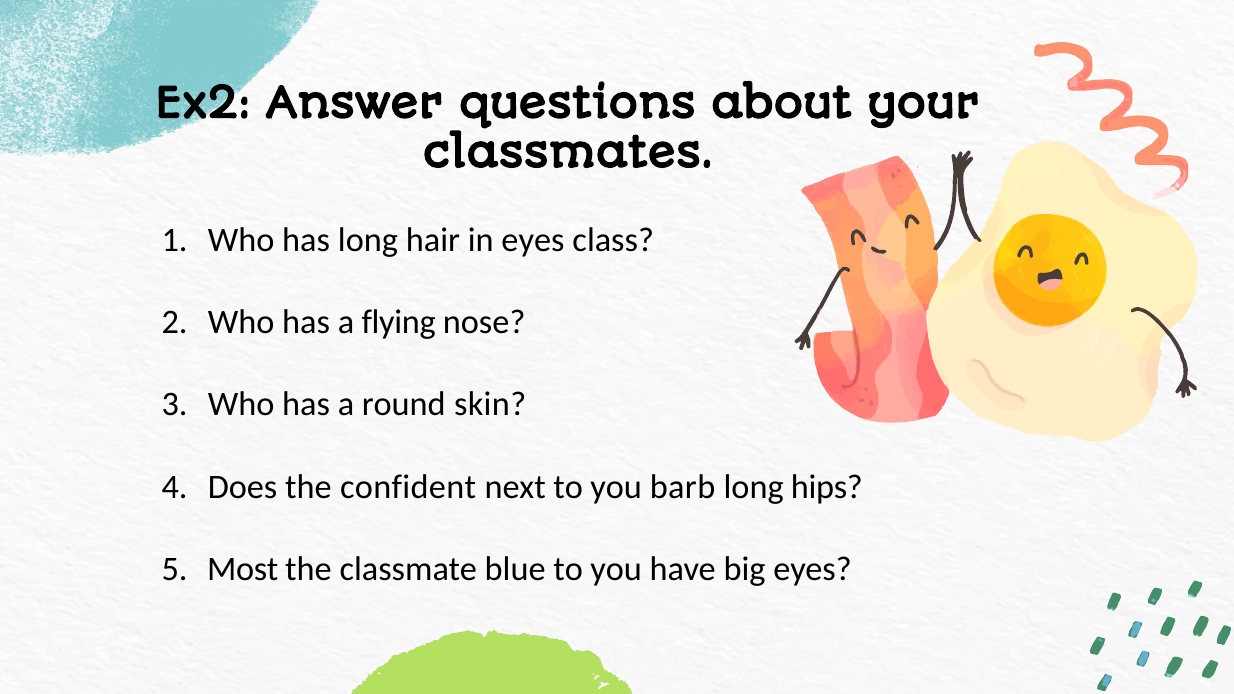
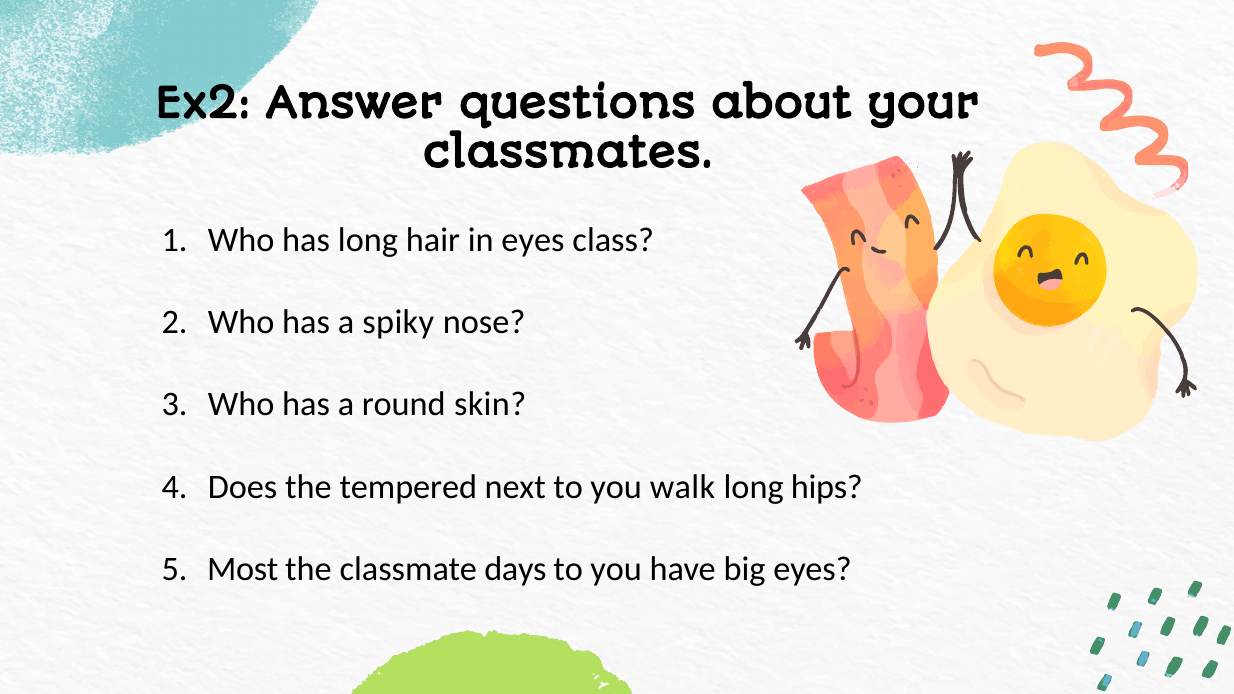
flying: flying -> spiky (398, 322)
confident: confident -> tempered (408, 487)
barb: barb -> walk (683, 487)
blue: blue -> days (515, 569)
